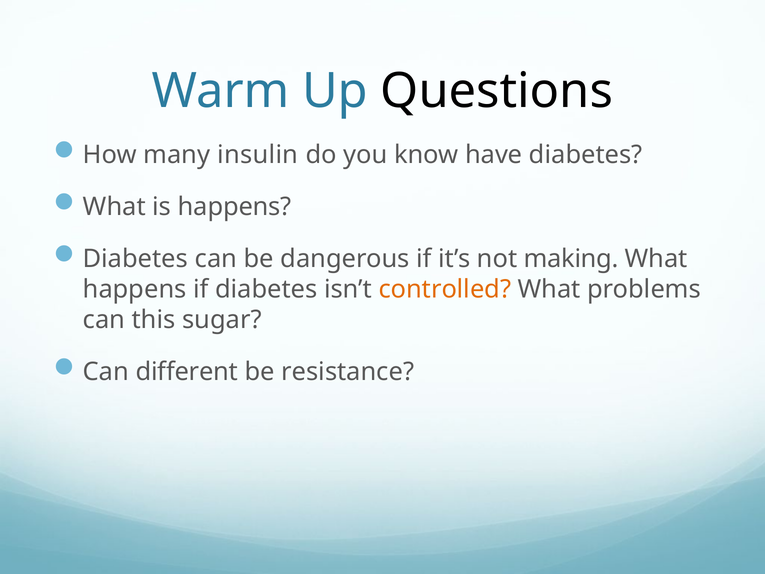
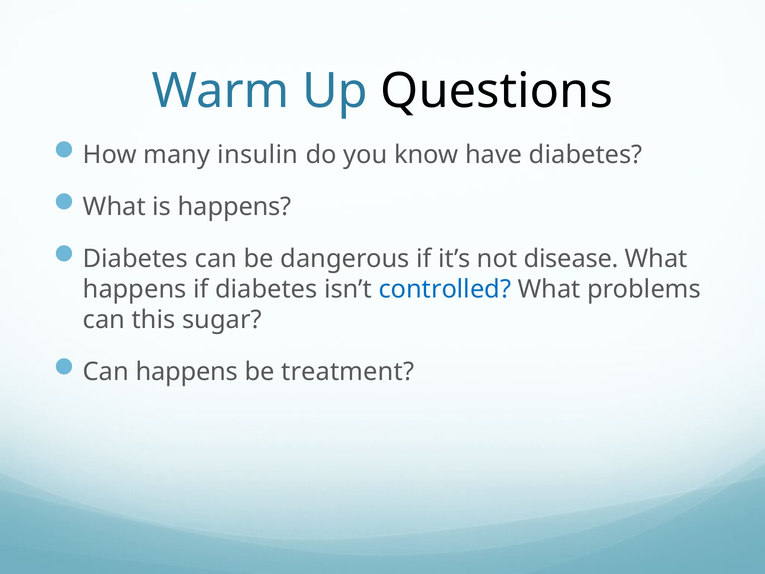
making: making -> disease (571, 259)
controlled colour: orange -> blue (445, 289)
Can different: different -> happens (187, 372)
resistance: resistance -> treatment (348, 372)
